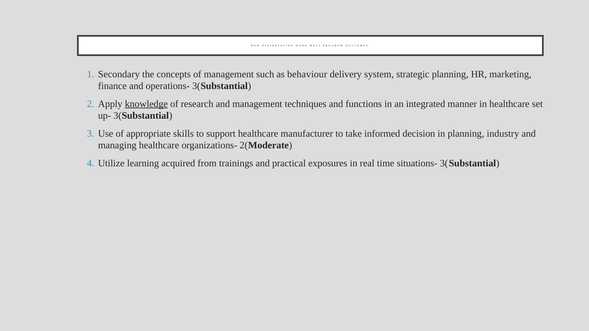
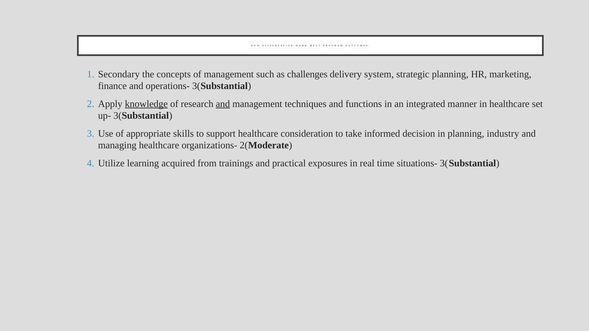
behaviour: behaviour -> challenges (307, 74)
and underline: none -> present (223, 104)
manufacturer: manufacturer -> consideration (307, 134)
